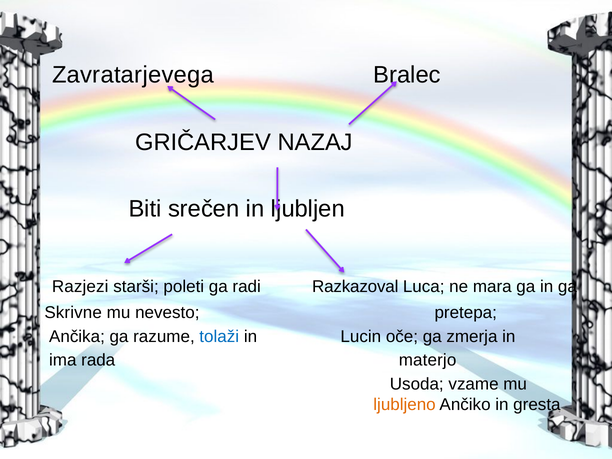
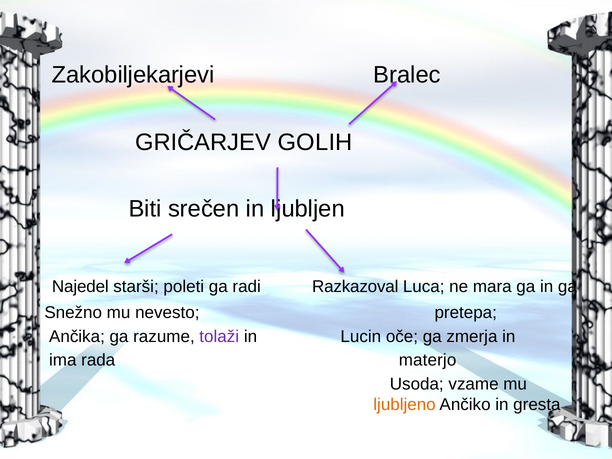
Zavratarjevega: Zavratarjevega -> Zakobiljekarjevi (133, 75)
NAZAJ: NAZAJ -> GOLIH (315, 142)
Razjezi: Razjezi -> Najedel (80, 287)
Skrivne: Skrivne -> Snežno (73, 313)
tolaži colour: blue -> purple (219, 336)
